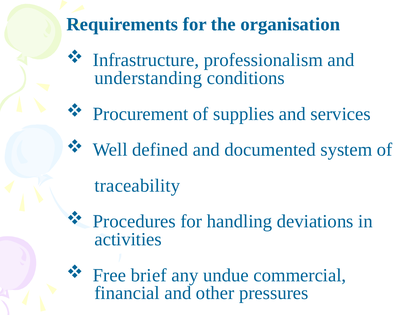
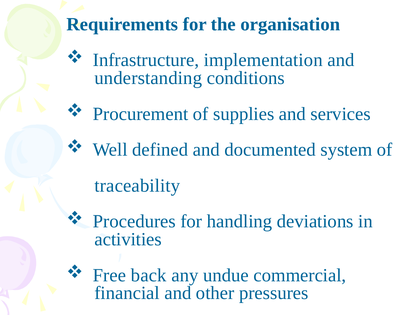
professionalism: professionalism -> implementation (263, 60)
brief: brief -> back (149, 275)
